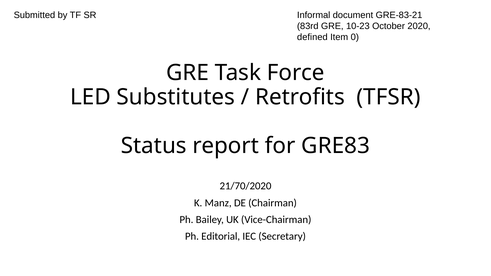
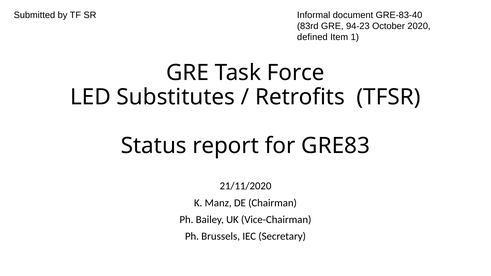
GRE-83-21: GRE-83-21 -> GRE-83-40 (399, 15)
10-23: 10-23 -> 94-23 (358, 26)
0: 0 -> 1 (355, 37)
21/70/2020: 21/70/2020 -> 21/11/2020 (245, 186)
Editorial: Editorial -> Brussels (221, 236)
